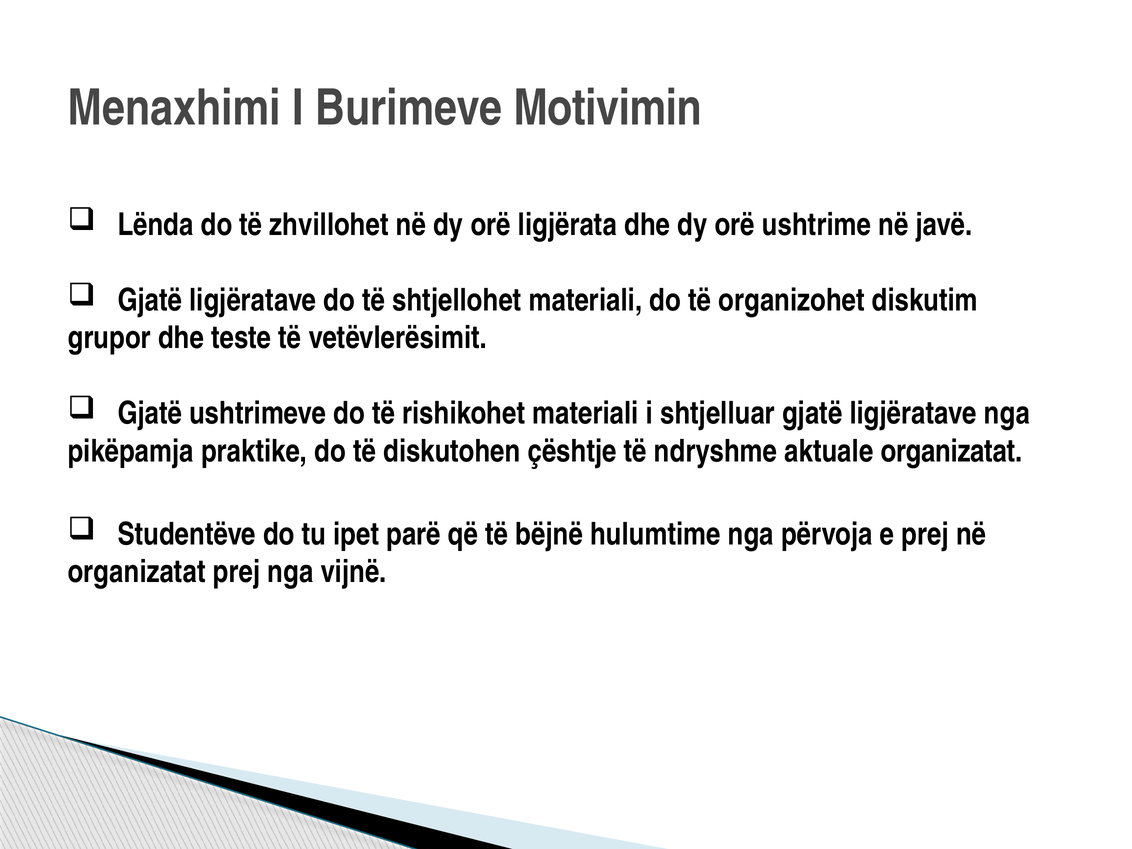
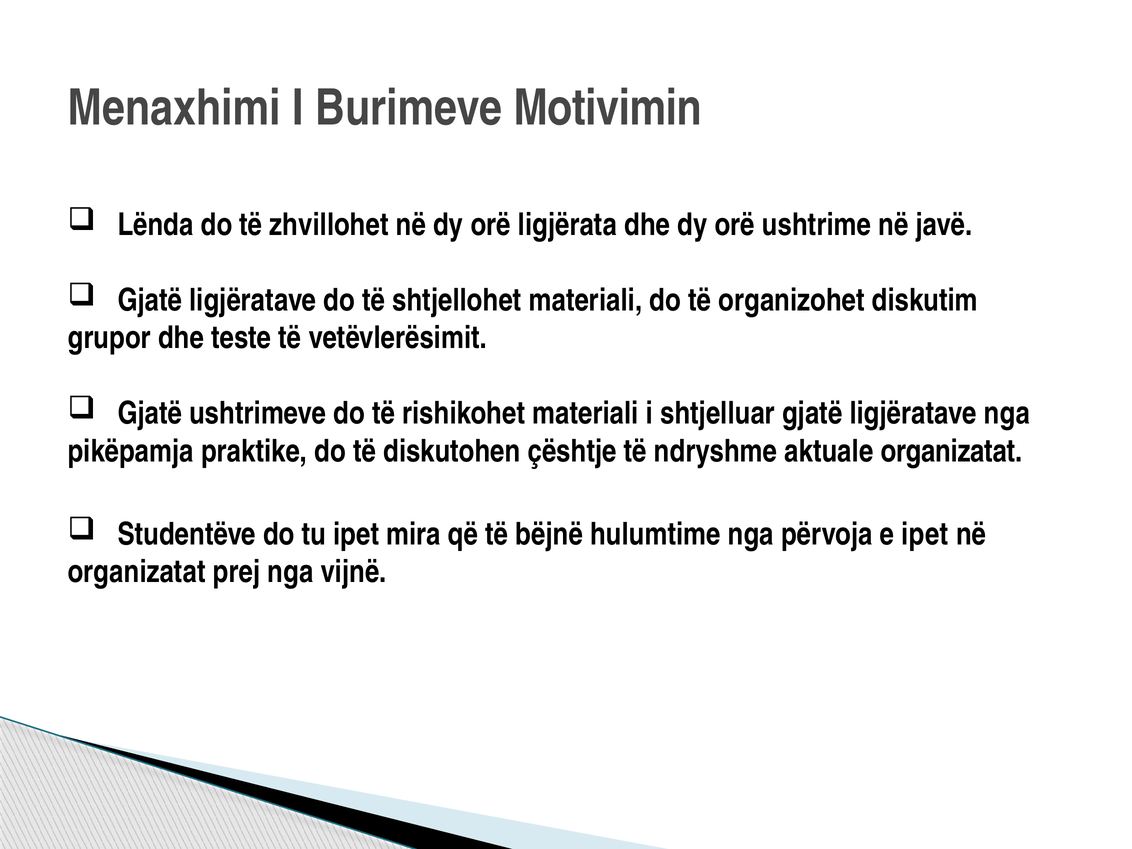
parë: parë -> mira (414, 534)
e prej: prej -> ipet (925, 534)
